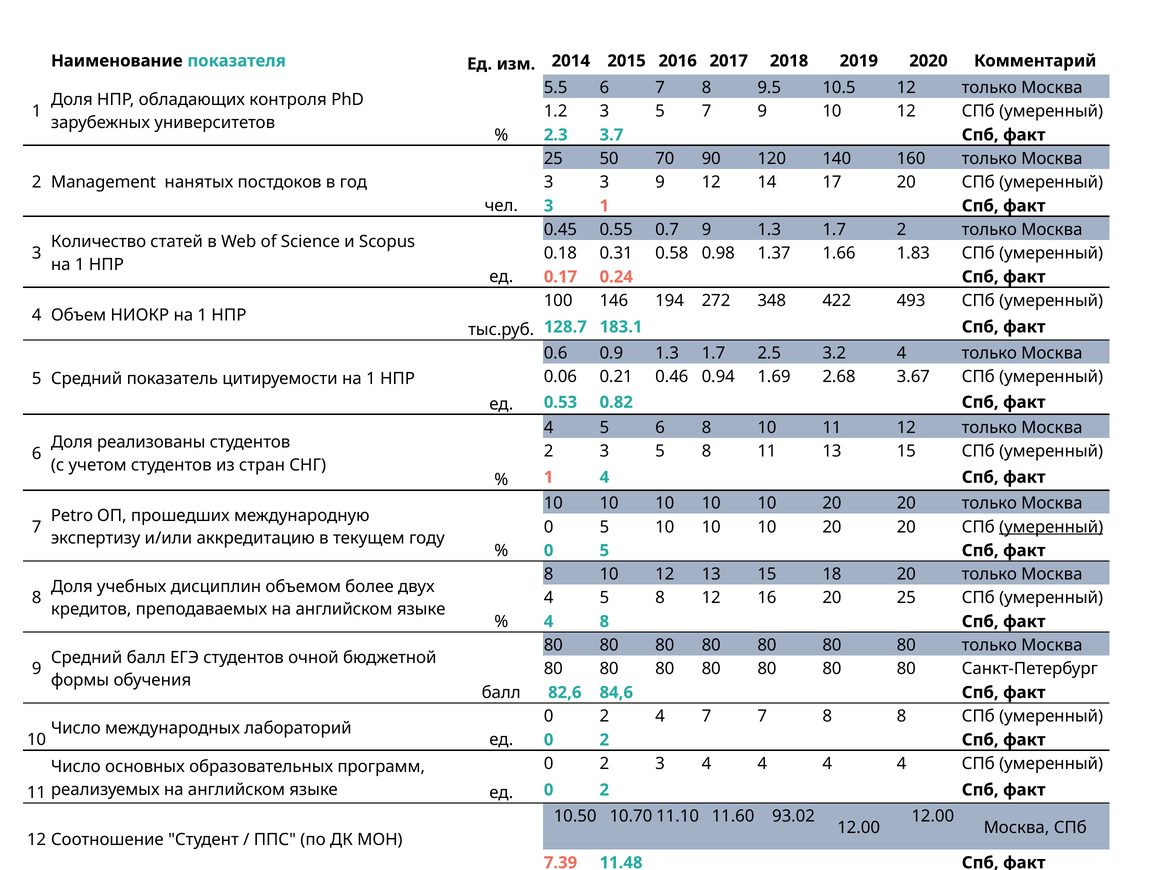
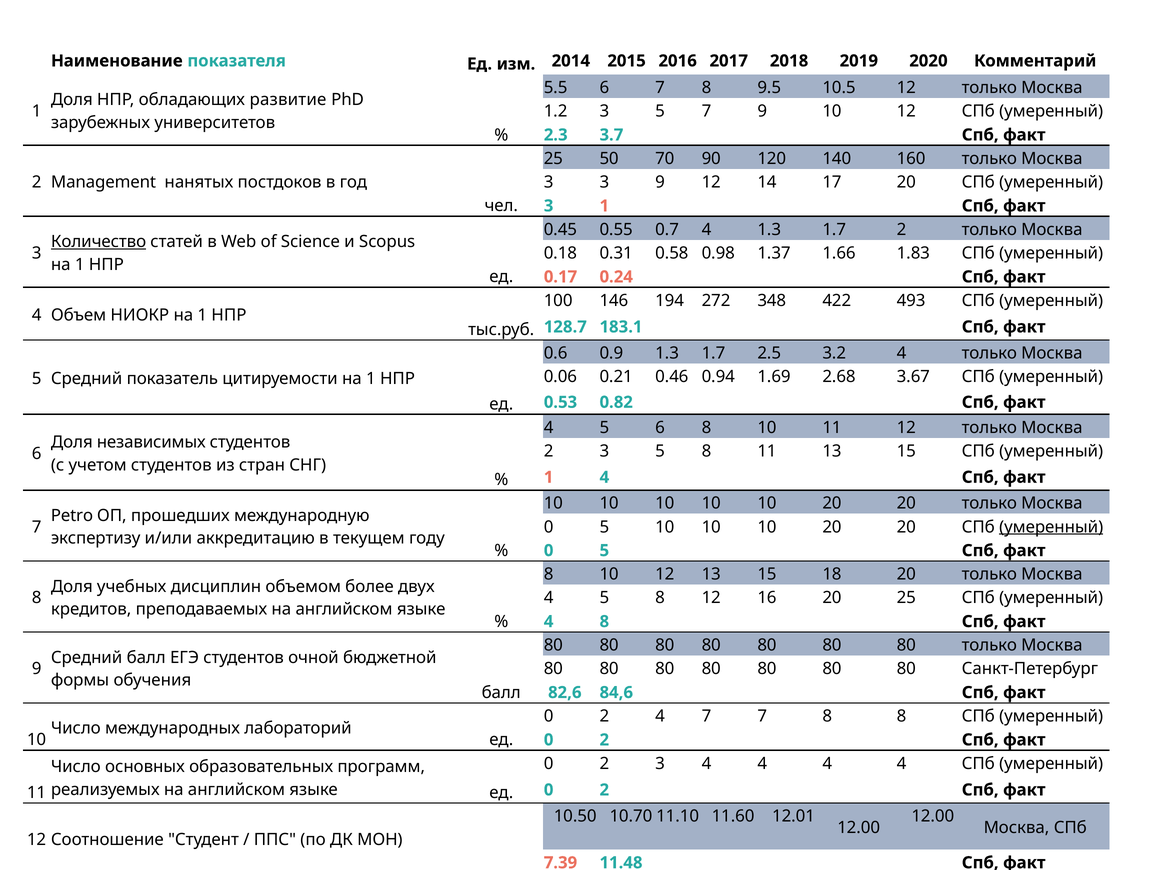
контроля: контроля -> развитие (288, 100)
0.7 9: 9 -> 4 (706, 230)
Количество underline: none -> present (99, 242)
реализованы: реализованы -> независимых (151, 442)
93.02: 93.02 -> 12.01 (794, 816)
